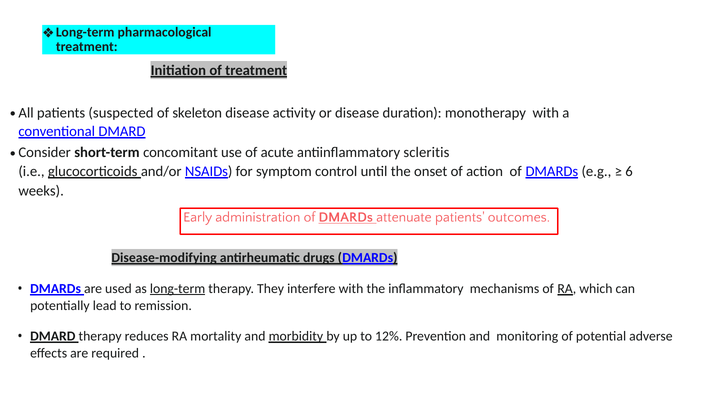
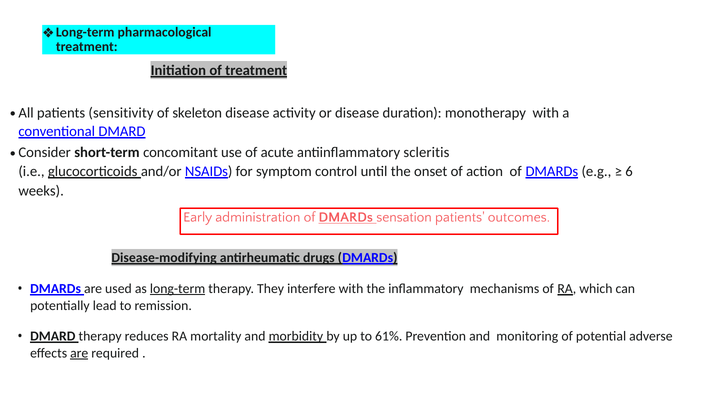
suspected: suspected -> sensitivity (121, 113)
attenuate: attenuate -> sensation (404, 217)
12%: 12% -> 61% (389, 336)
are underline: none -> present (79, 353)
